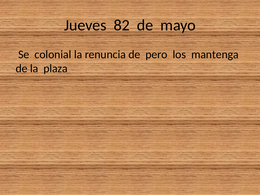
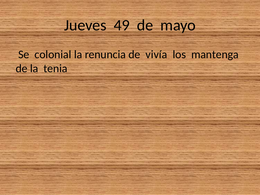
82: 82 -> 49 (122, 25)
pero: pero -> vivía (156, 55)
plaza: plaza -> tenia (55, 68)
